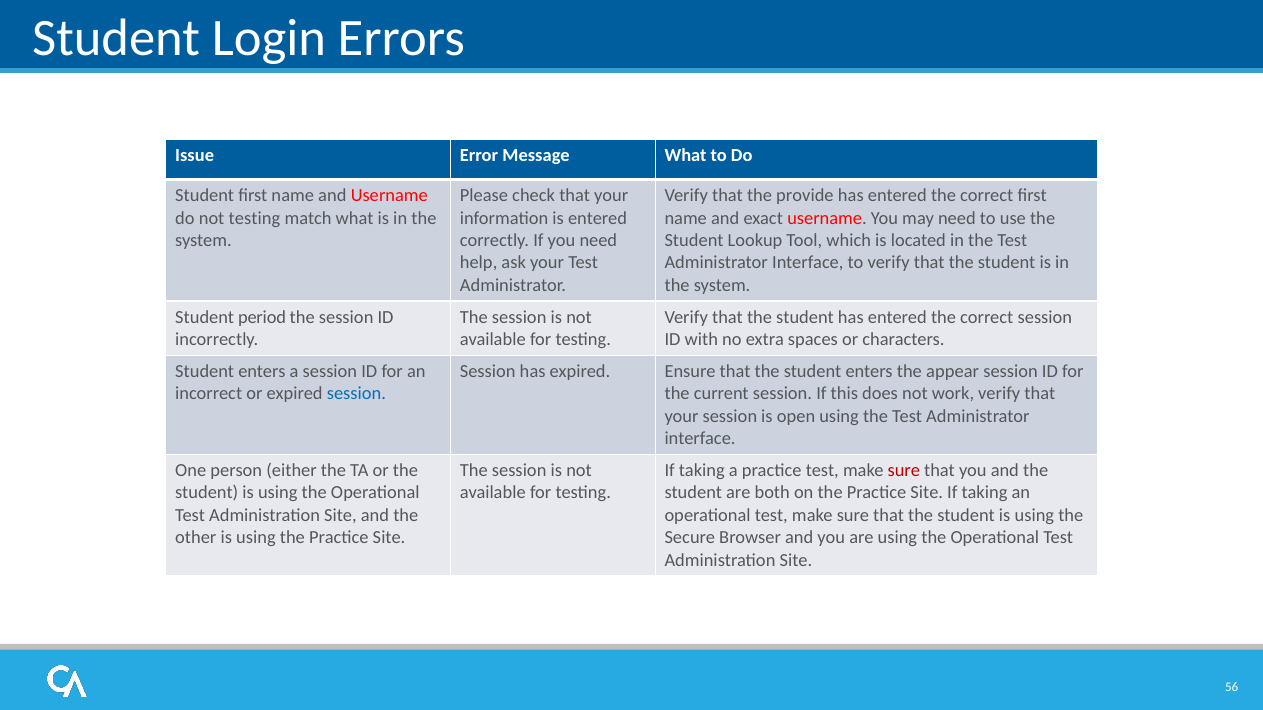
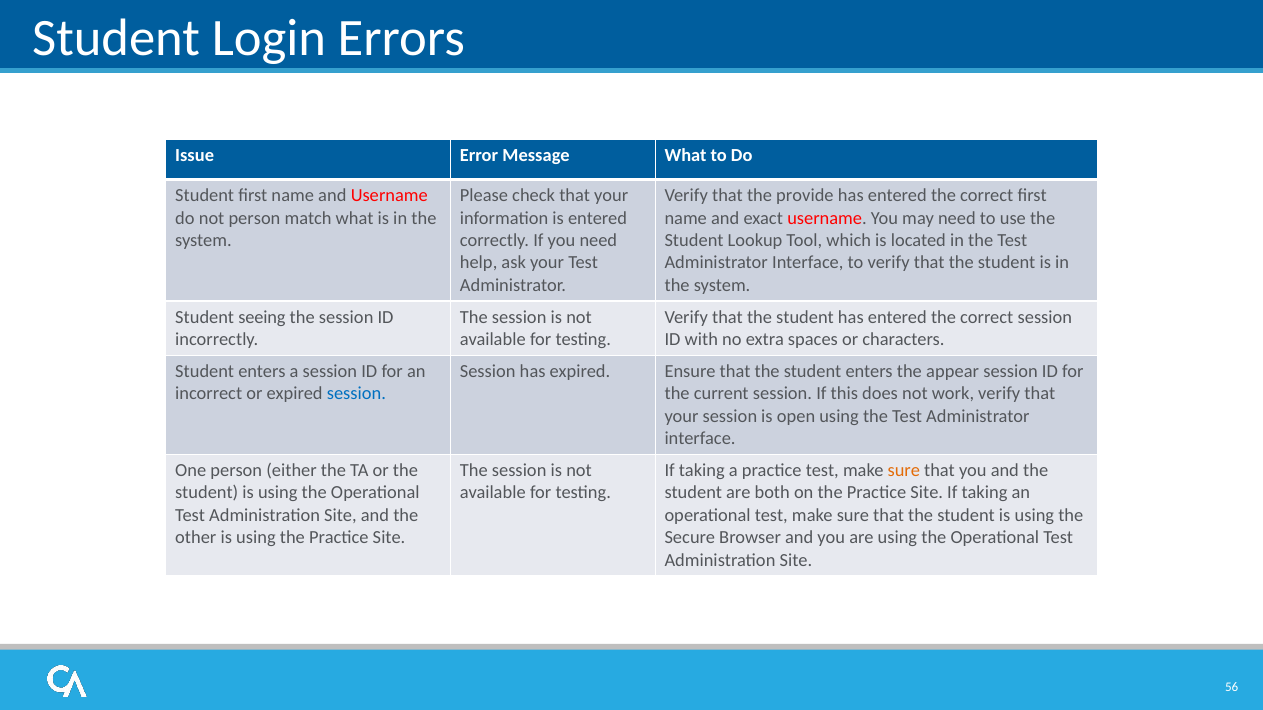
not testing: testing -> person (254, 218)
period: period -> seeing (262, 317)
sure colour: red -> orange (904, 471)
